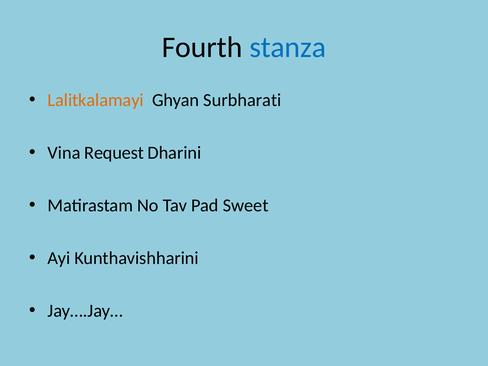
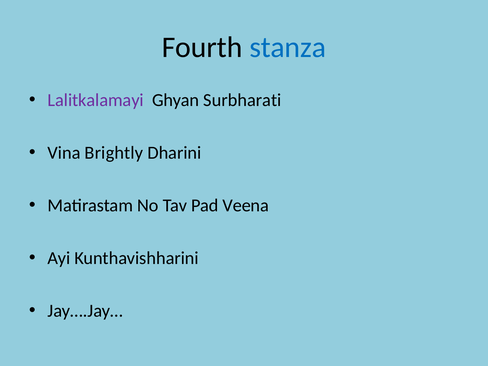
Lalitkalamayi colour: orange -> purple (96, 100)
Request: Request -> Brightly (114, 153)
Sweet: Sweet -> Veena (246, 205)
